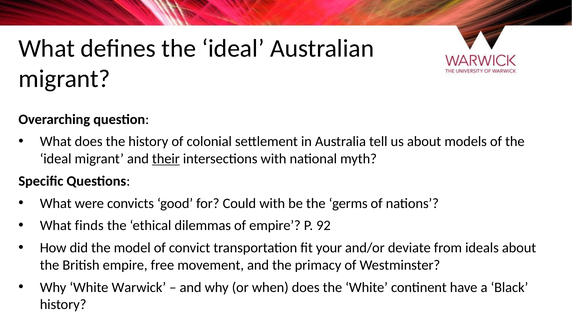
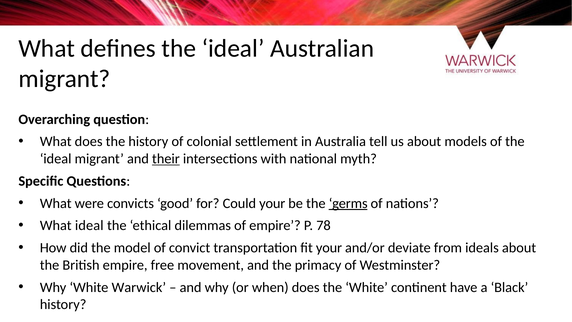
Could with: with -> your (272, 203)
germs underline: none -> present (348, 203)
What finds: finds -> ideal (89, 225)
92: 92 -> 78 (323, 225)
